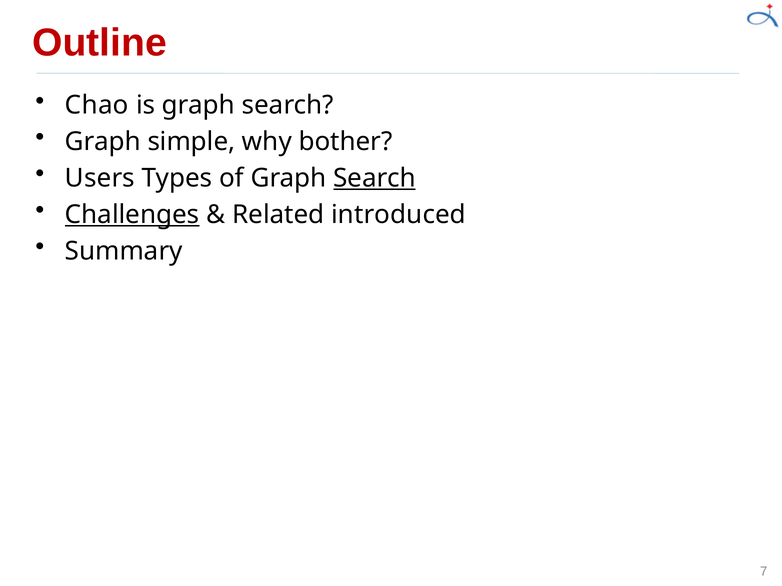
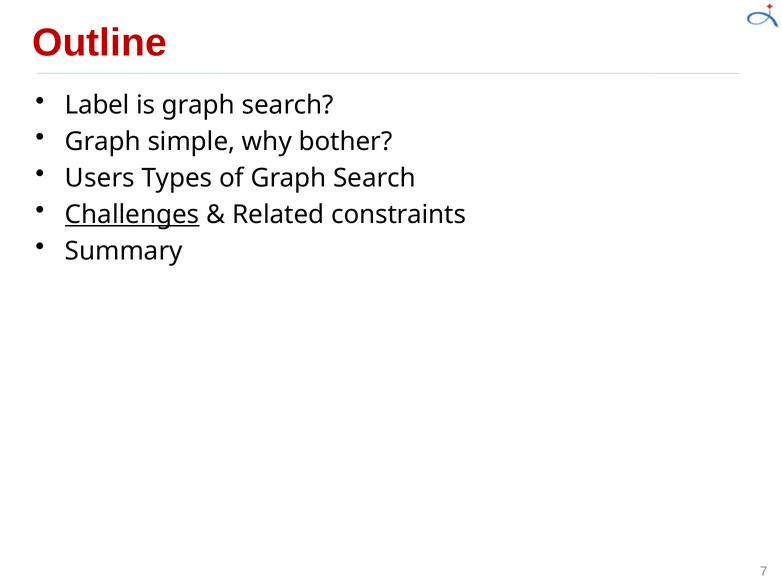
Chao: Chao -> Label (97, 105)
Search underline: present -> none (375, 178)
introduced: introduced -> constraints (399, 215)
